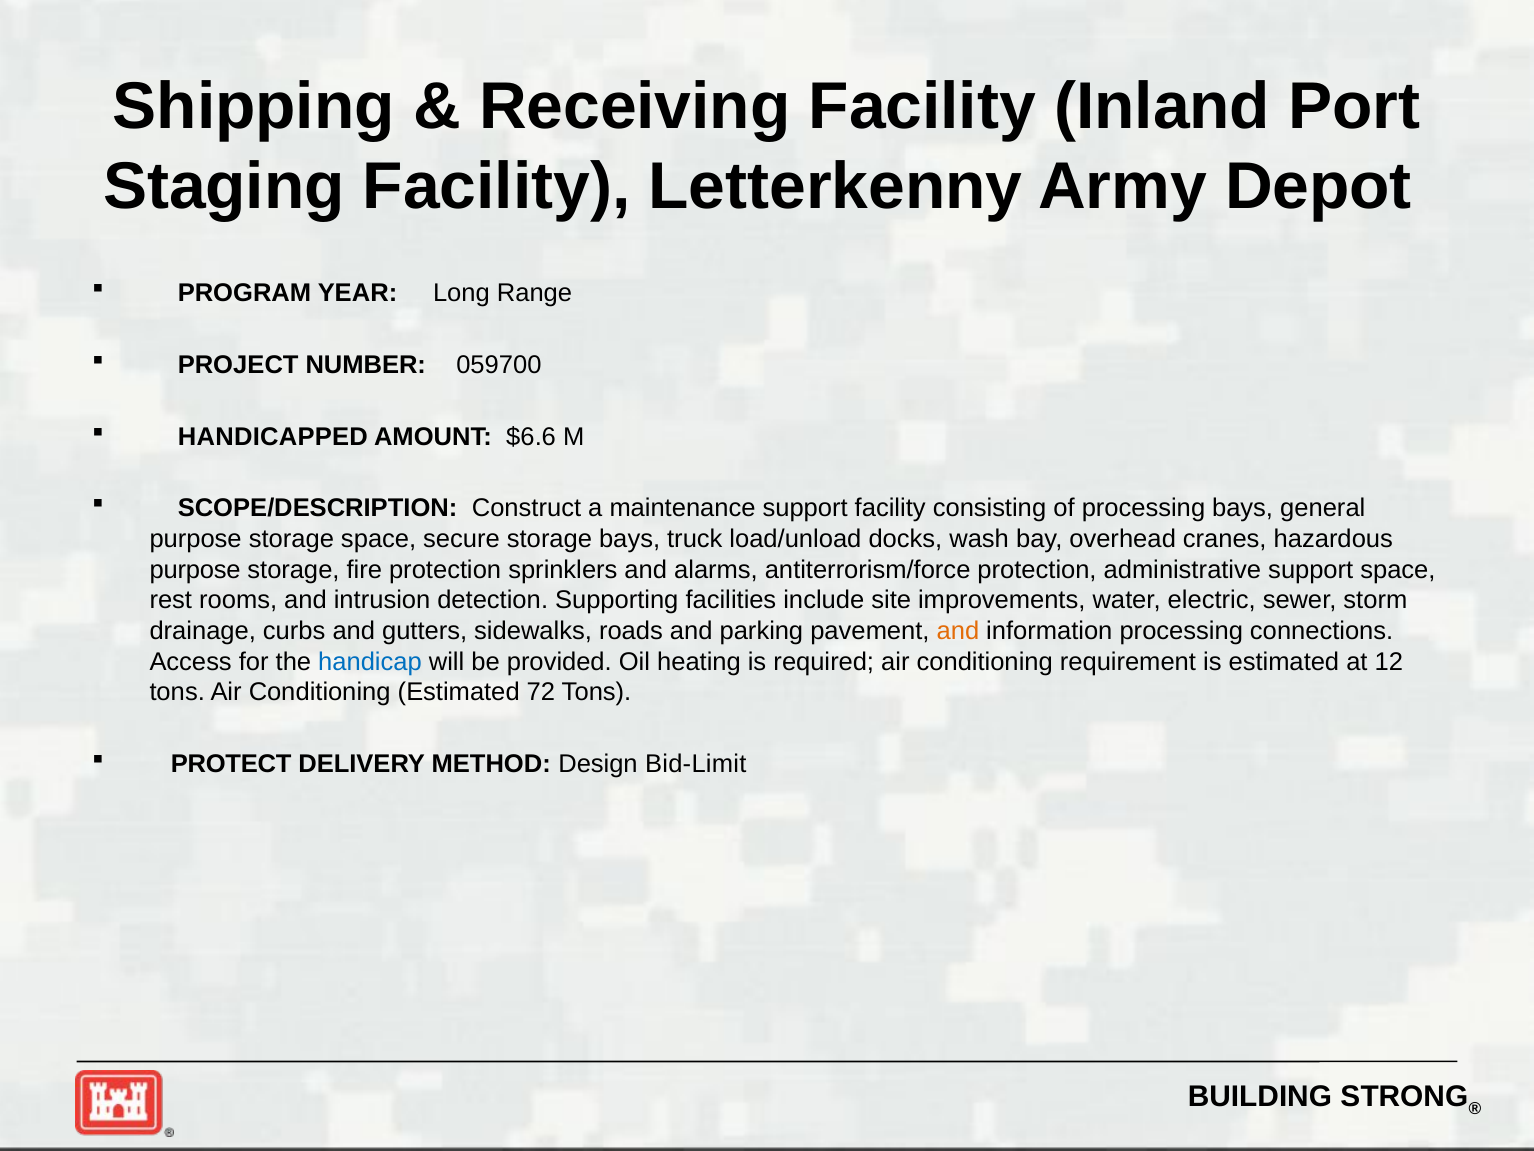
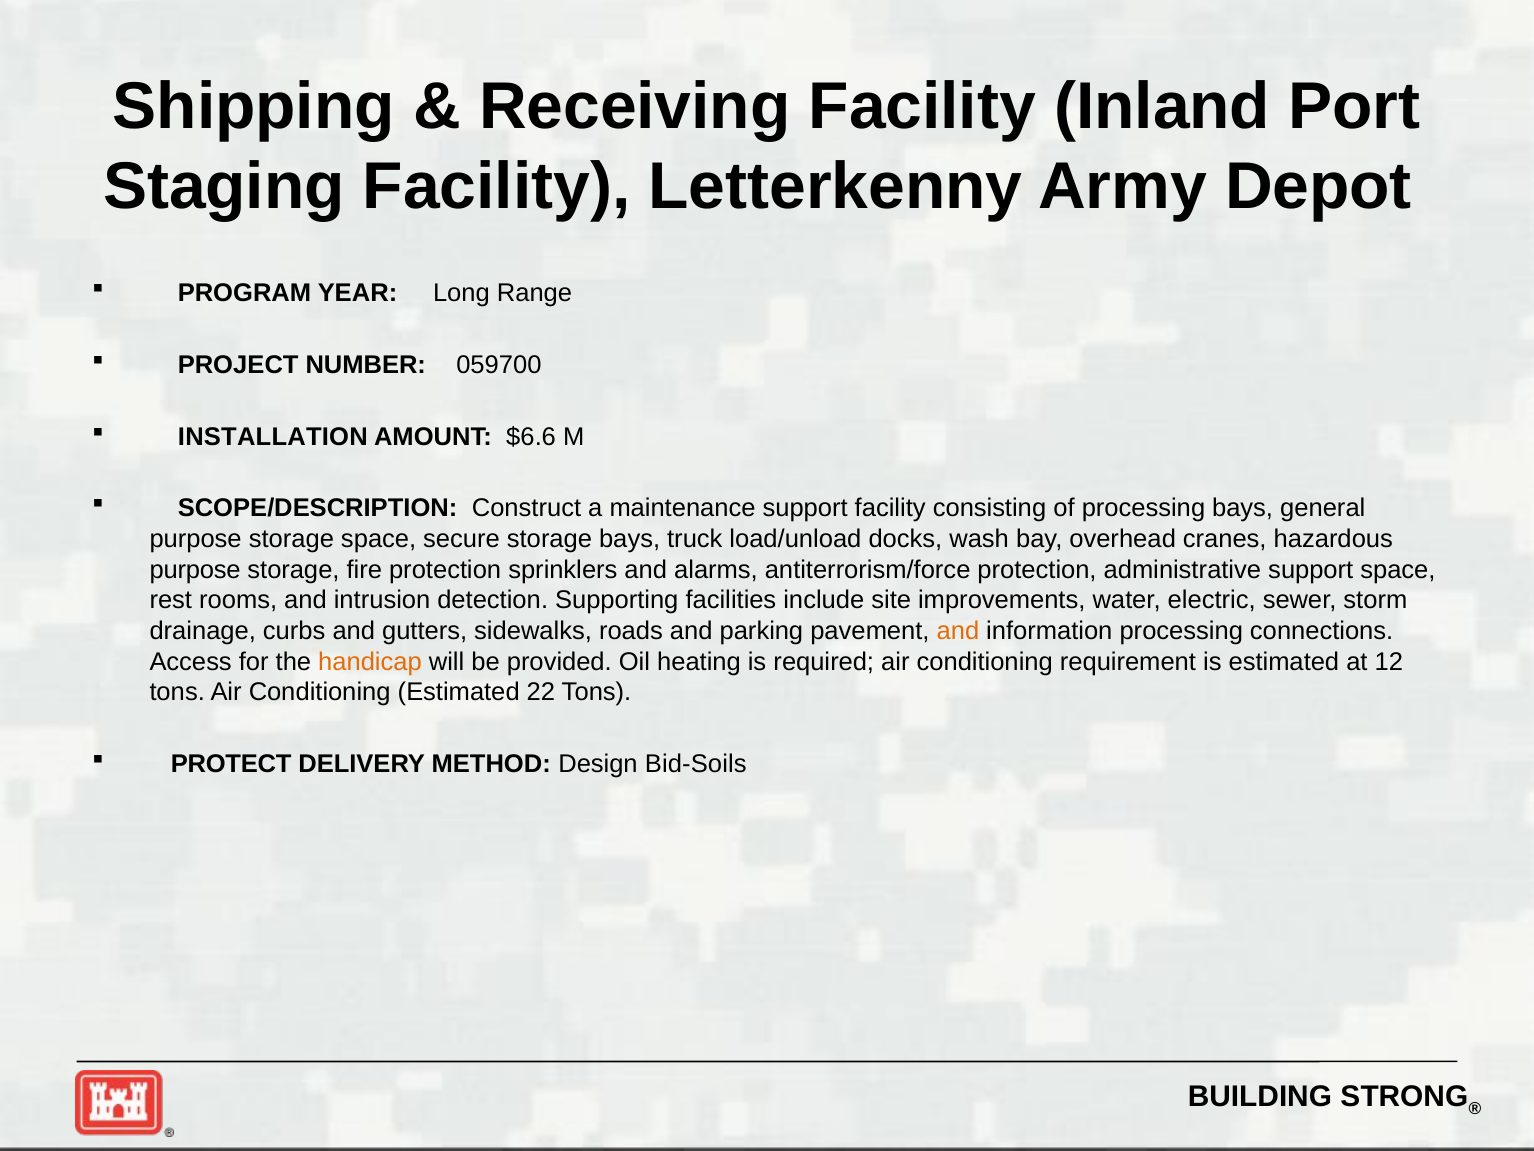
HANDICAPPED: HANDICAPPED -> INSTALLATION (273, 436)
handicap colour: blue -> orange (370, 662)
72: 72 -> 22 (541, 692)
Bid-Limit: Bid-Limit -> Bid-Soils (696, 764)
